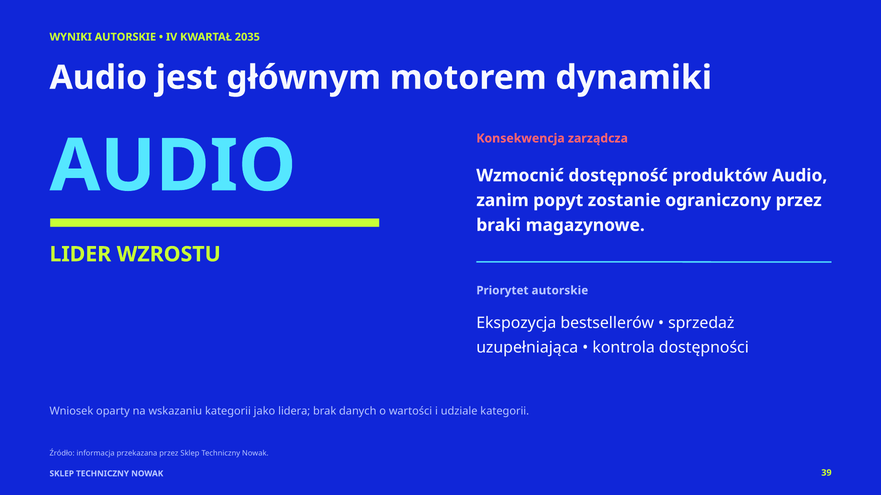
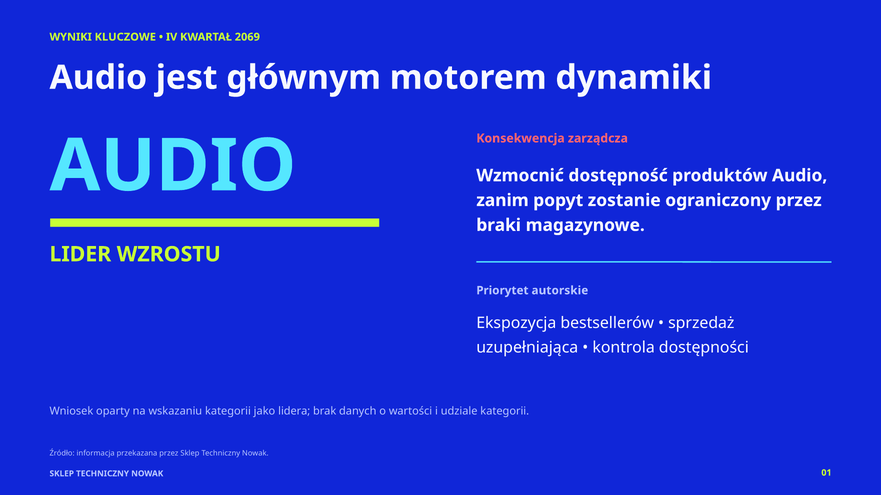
WYNIKI AUTORSKIE: AUTORSKIE -> KLUCZOWE (125, 37)
2035: 2035 -> 2069 (247, 37)
39: 39 -> 01 (826, 473)
